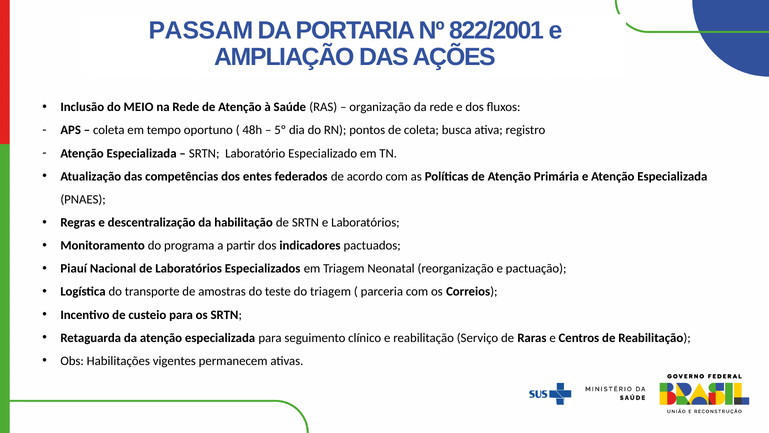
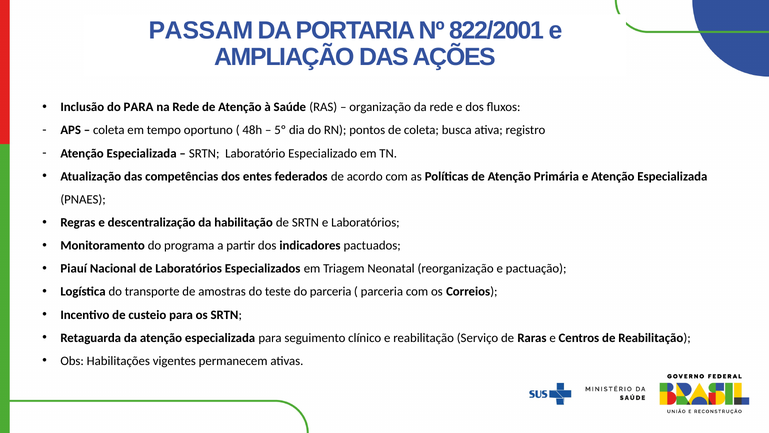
do MEIO: MEIO -> PARA (139, 107)
do triagem: triagem -> parceria (331, 291)
